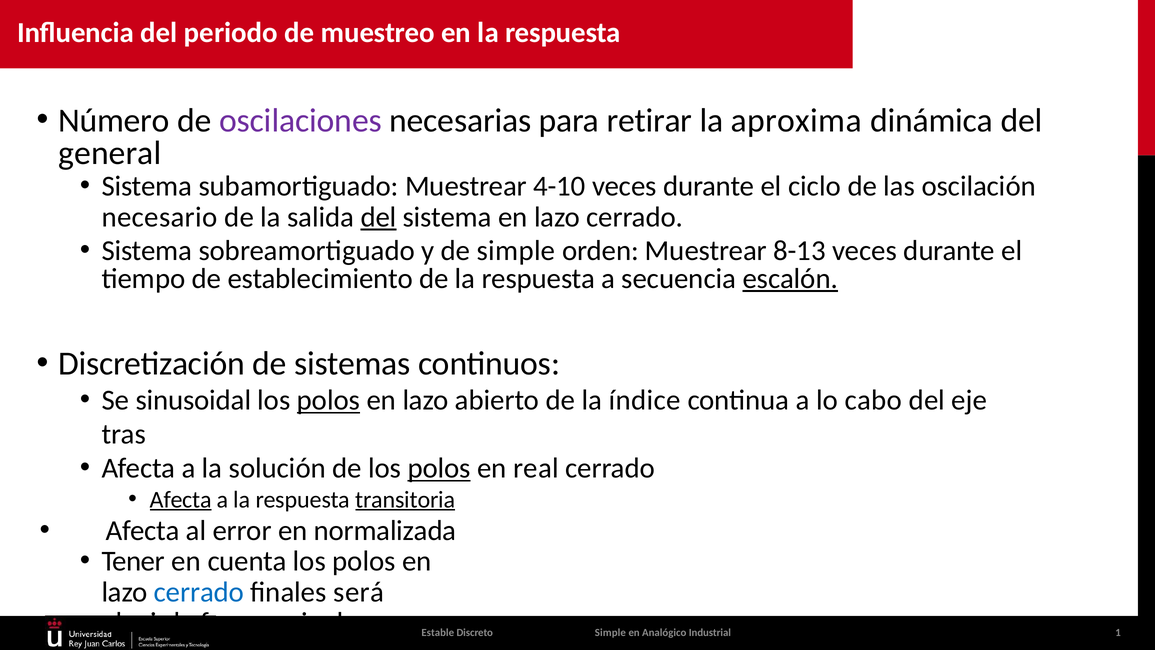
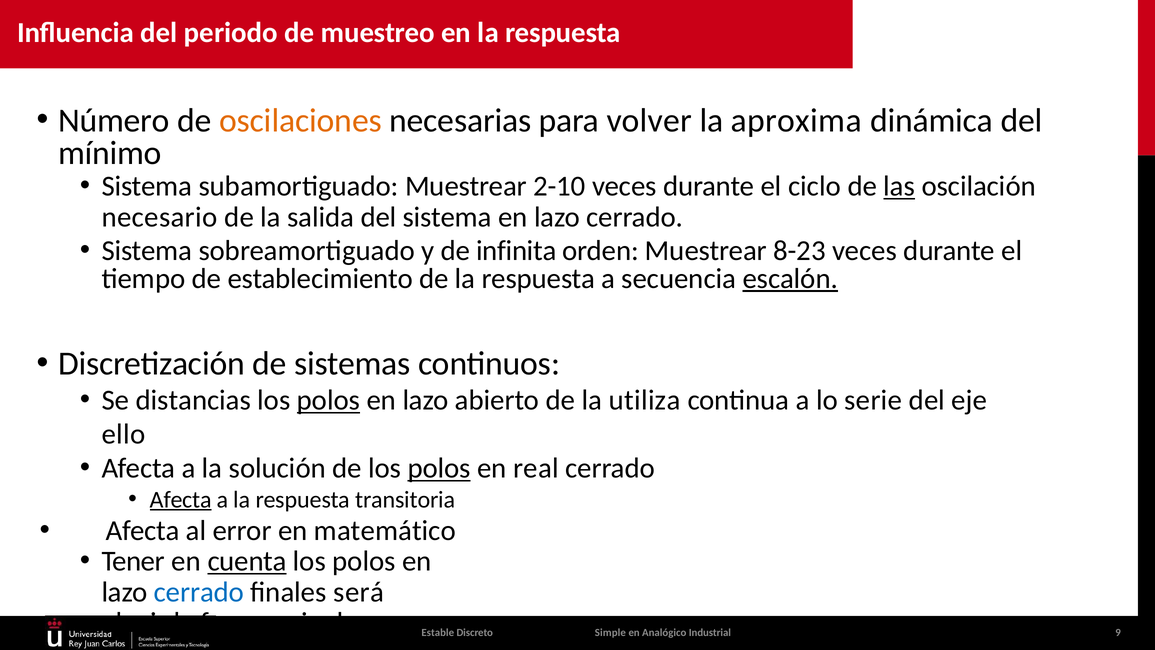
oscilaciones colour: purple -> orange (301, 121)
retirar: retirar -> volver (649, 121)
general: general -> mínimo (110, 153)
4-10: 4-10 -> 2-10 (559, 186)
las underline: none -> present (899, 186)
del underline: present -> none (379, 217)
de simple: simple -> infinita (516, 251)
8-13: 8-13 -> 8-23 (799, 251)
sinusoidal: sinusoidal -> distancias (193, 400)
índice: índice -> utiliza (645, 400)
cabo: cabo -> serie (873, 400)
tras: tras -> ello (123, 434)
transitoria underline: present -> none (405, 499)
normalizada: normalizada -> matemático (385, 530)
cuenta underline: none -> present (247, 561)
1: 1 -> 9 (1118, 633)
